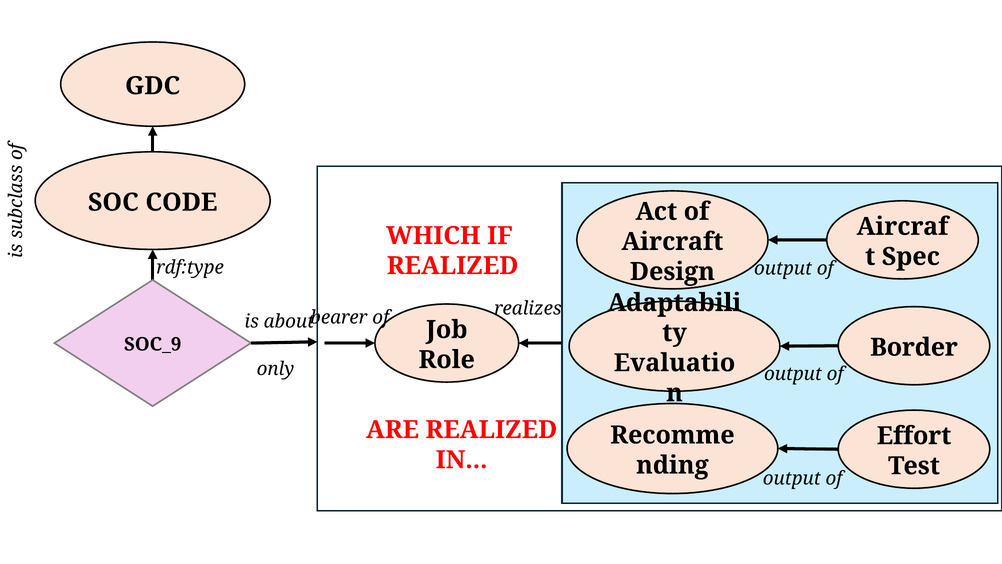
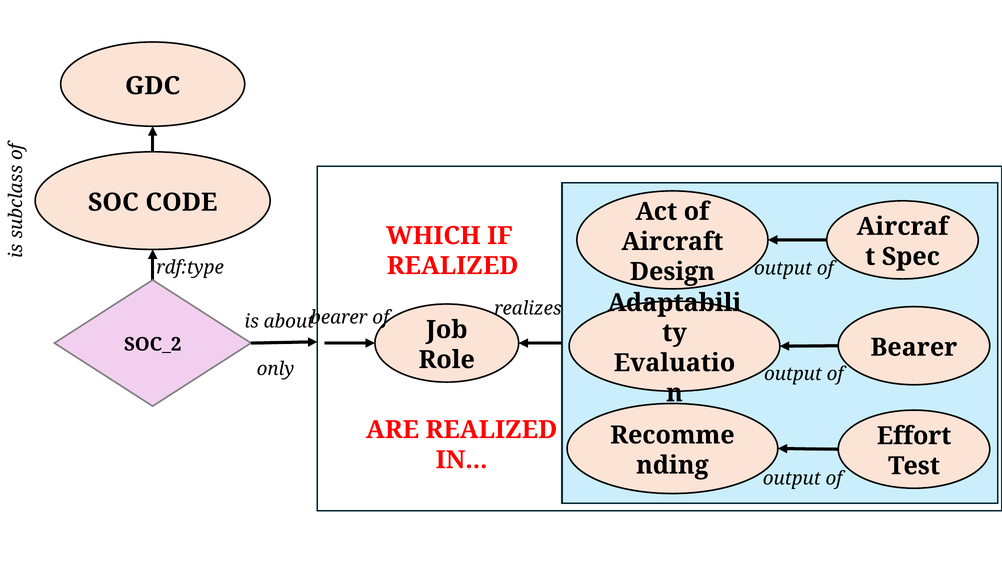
SOC_9: SOC_9 -> SOC_2 (153, 344)
Border: Border -> Bearer (914, 347)
